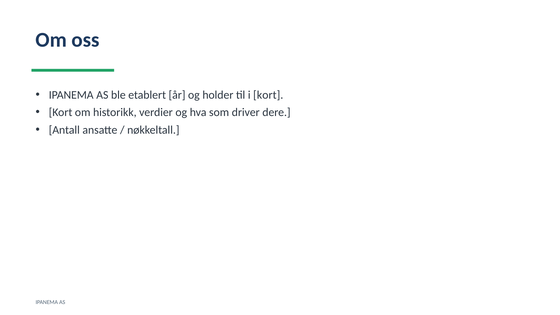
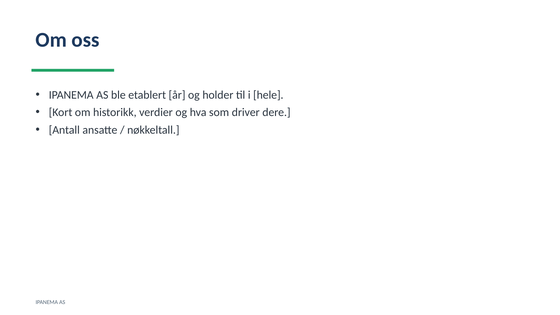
i kort: kort -> hele (268, 95)
